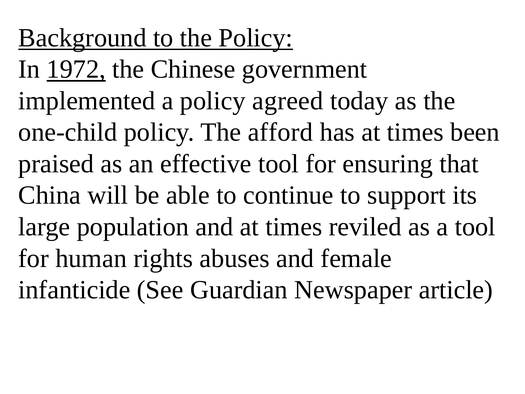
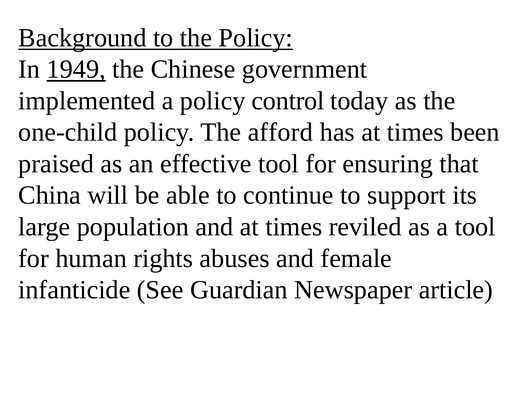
1972: 1972 -> 1949 (76, 69)
agreed: agreed -> control (288, 101)
